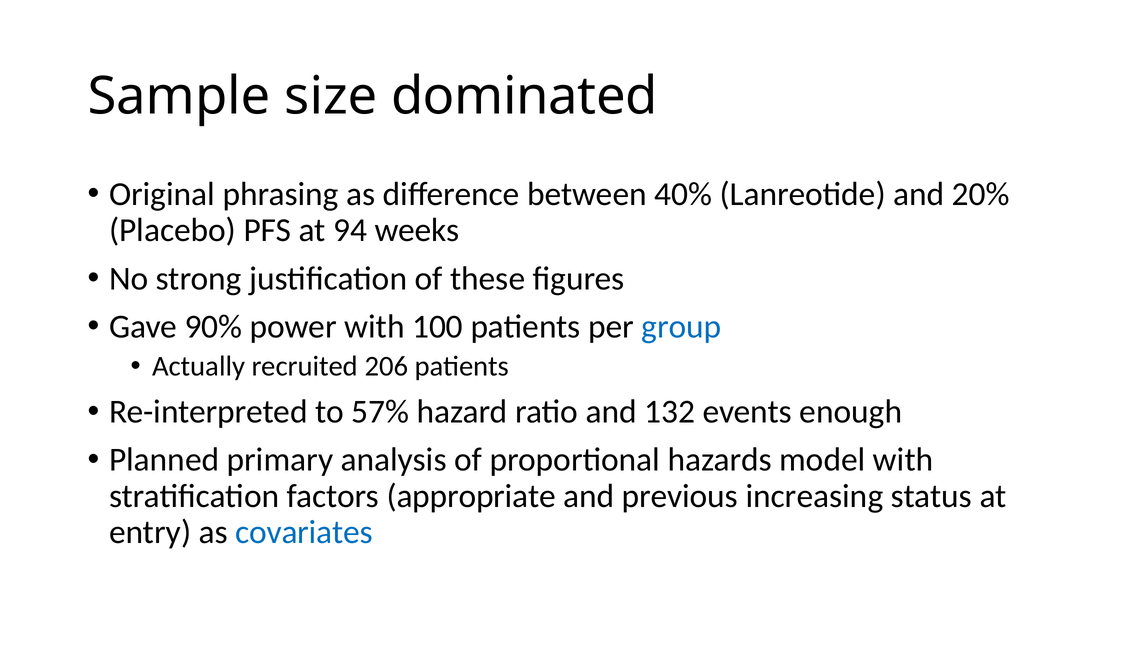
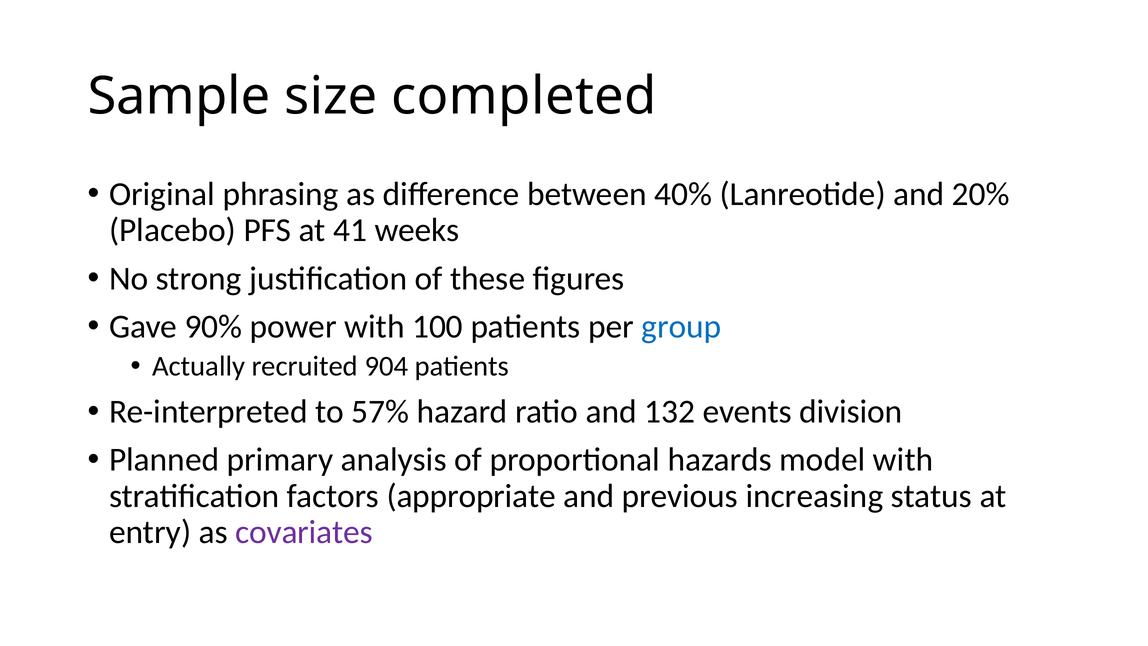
dominated: dominated -> completed (524, 96)
94: 94 -> 41 (350, 230)
206: 206 -> 904 (386, 366)
enough: enough -> division (851, 412)
covariates colour: blue -> purple (304, 532)
